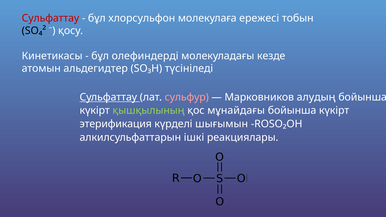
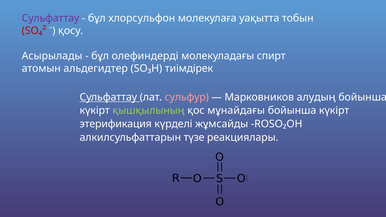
Сульфаттау colour: red -> purple (50, 18)
ережесі: ережесі -> уақытта (259, 18)
SO₄² colour: black -> red (34, 31)
Кинетикасы: Кинетикасы -> Асырылады (52, 56)
кезде: кезде -> спирт (271, 56)
түсініледі: түсініледі -> тиімдірек (189, 68)
шығымын: шығымын -> жұмсайды (222, 124)
ішкі: ішкі -> түзе (194, 137)
